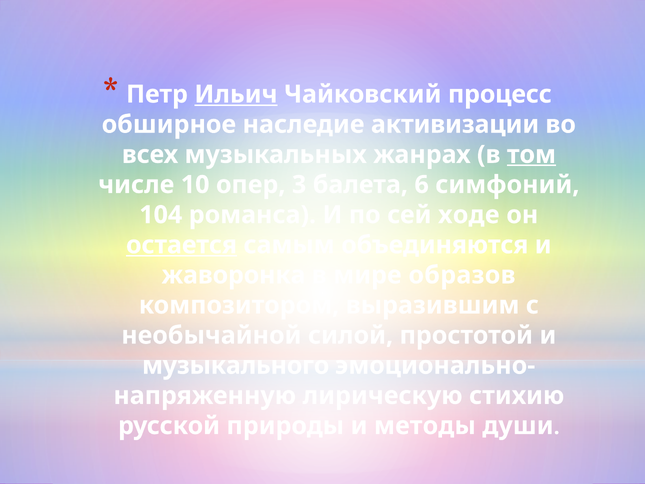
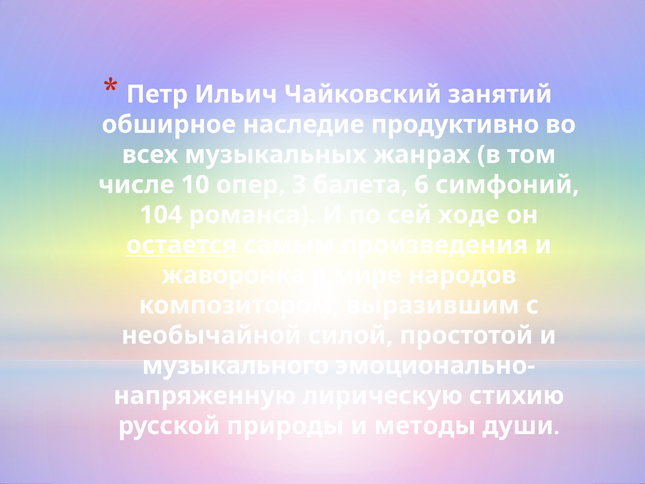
Ильич underline: present -> none (236, 94)
процесс: процесс -> занятий (500, 94)
активизации: активизации -> продуктивно (455, 124)
том underline: present -> none (531, 155)
объединяются: объединяются -> произведения (435, 245)
образов: образов -> народов (462, 275)
